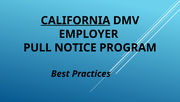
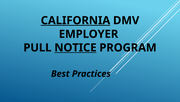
NOTICE underline: none -> present (75, 47)
